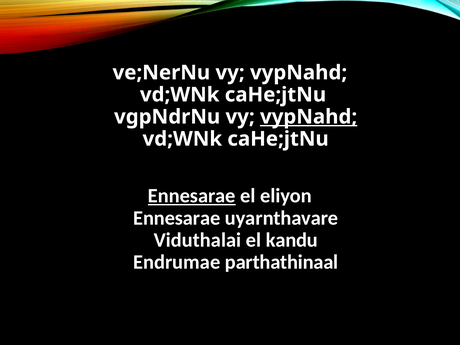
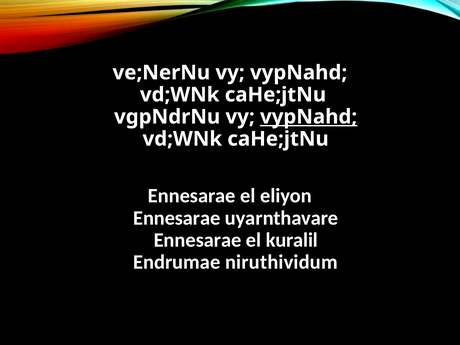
Ennesarae underline: present -> none (192, 196)
Viduthalai: Viduthalai -> Ennesarae (198, 240)
kandu: kandu -> kuralil (292, 240)
parthathinaal: parthathinaal -> niruthividum (281, 262)
